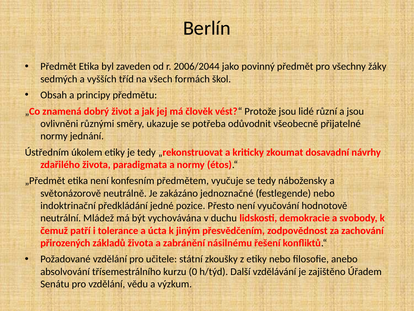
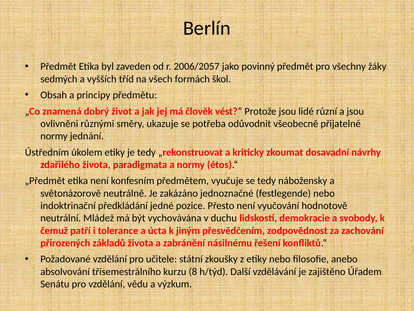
2006/2044: 2006/2044 -> 2006/2057 (197, 66)
0: 0 -> 8 (193, 271)
